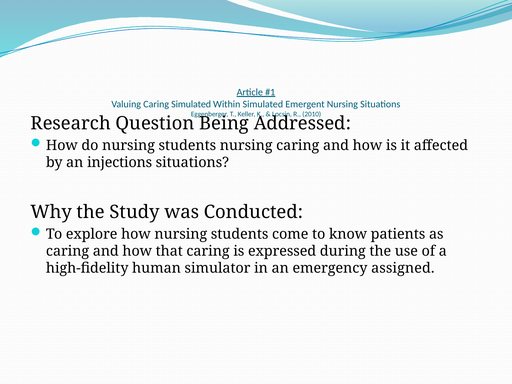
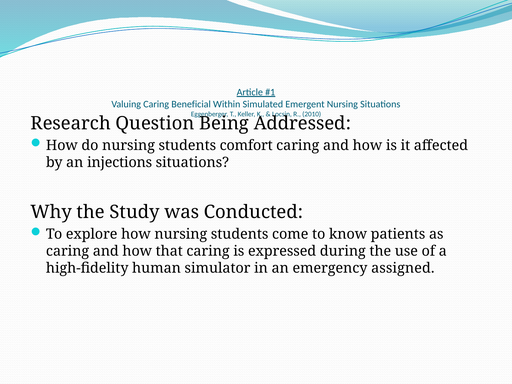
Caring Simulated: Simulated -> Beneficial (191, 104)
students nursing: nursing -> comfort (246, 145)
